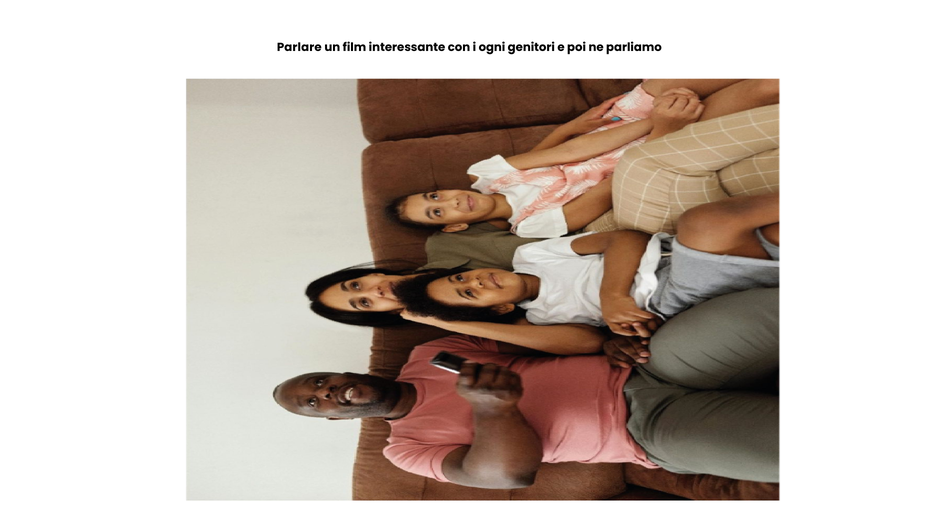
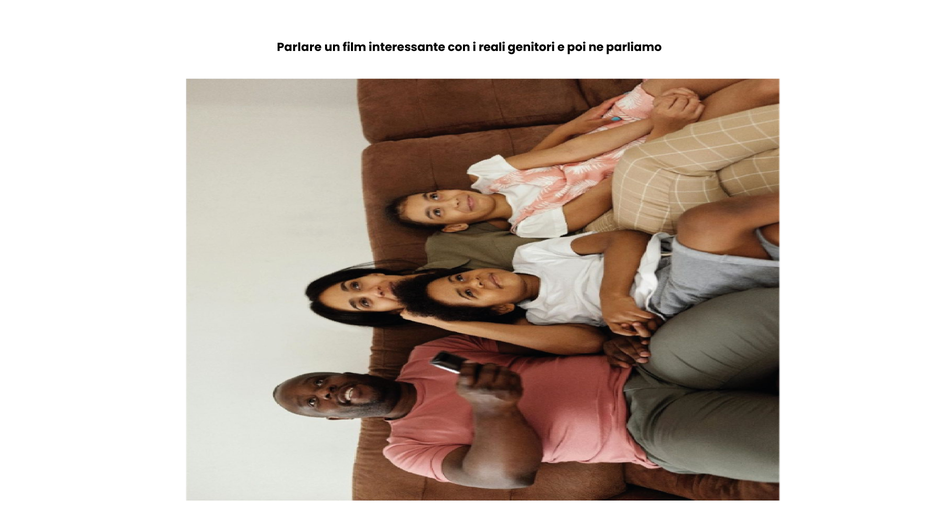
ogni: ogni -> reali (492, 47)
